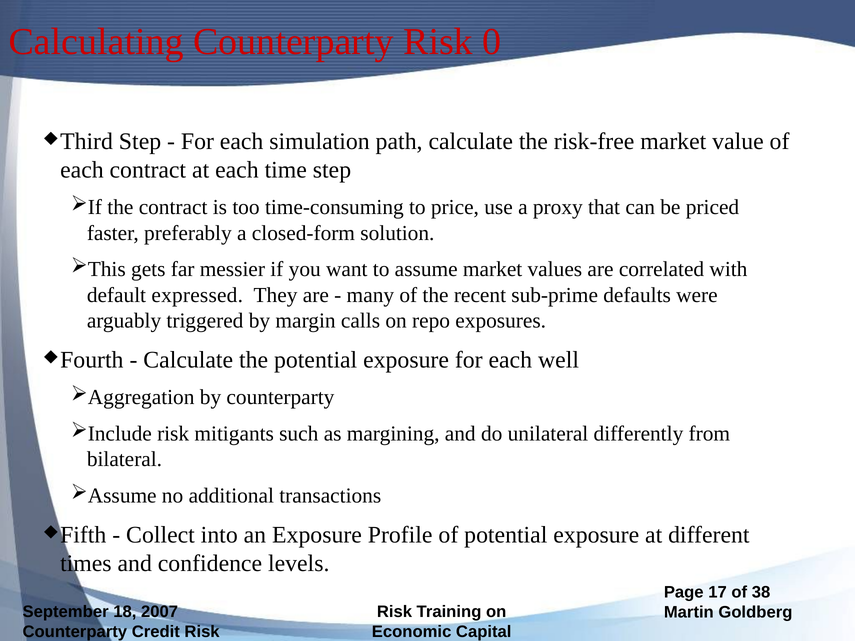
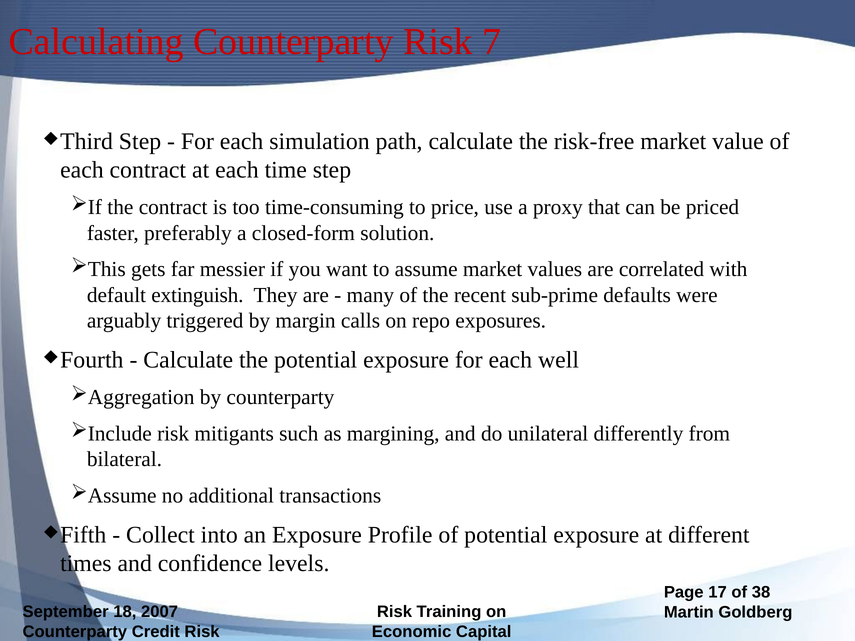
0: 0 -> 7 (492, 42)
expressed: expressed -> extinguish (197, 295)
